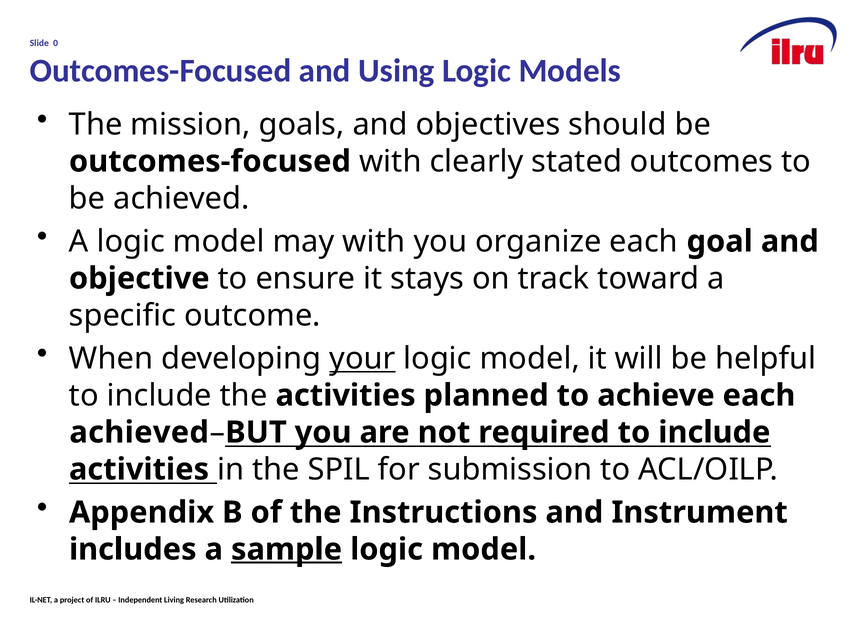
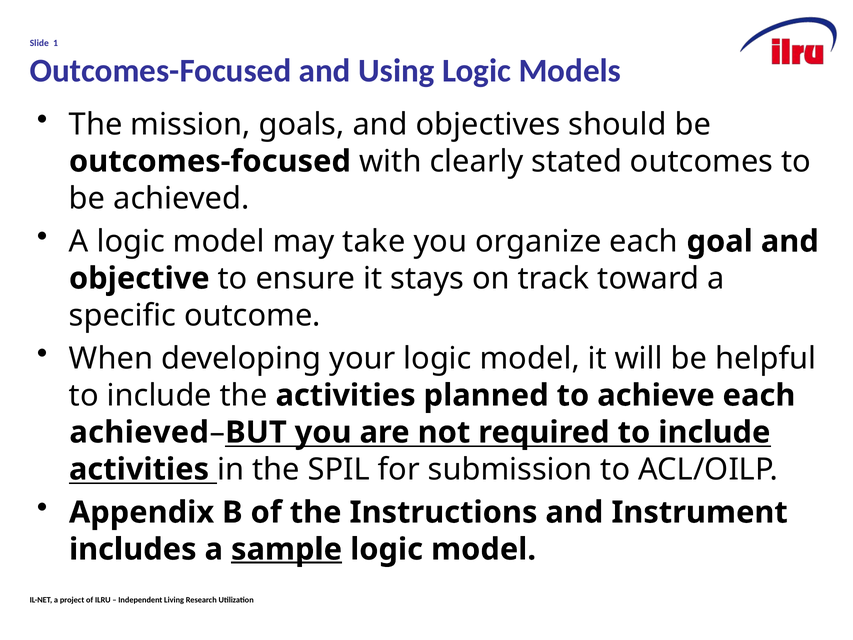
0: 0 -> 1 (56, 43)
may with: with -> take (374, 241)
your underline: present -> none (362, 358)
